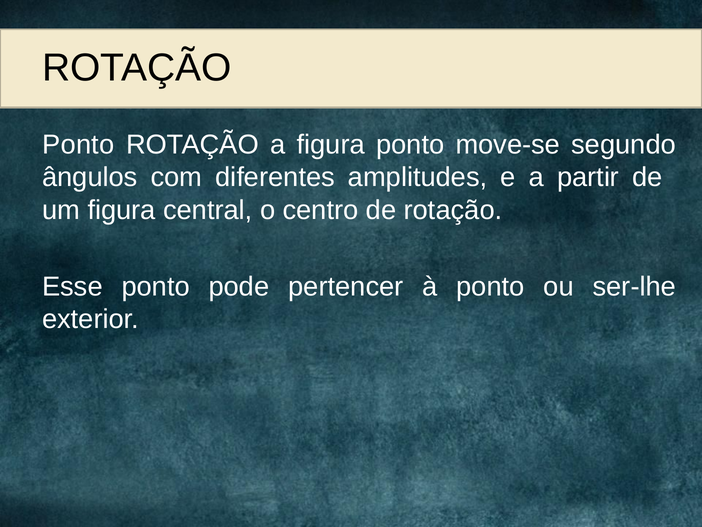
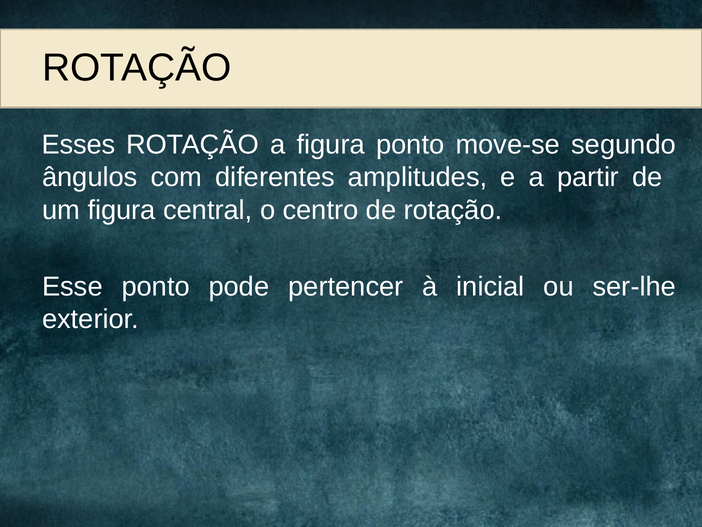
Ponto: Ponto -> Esses (79, 145)
à ponto: ponto -> inicial (490, 286)
